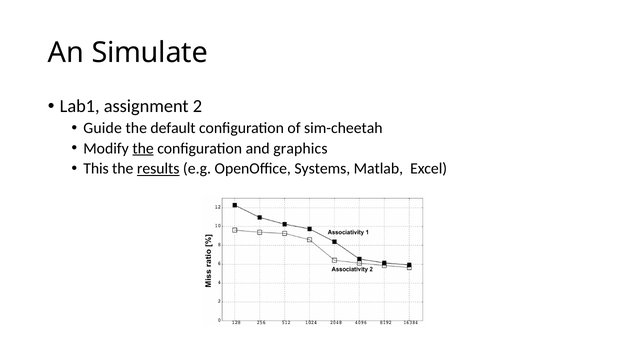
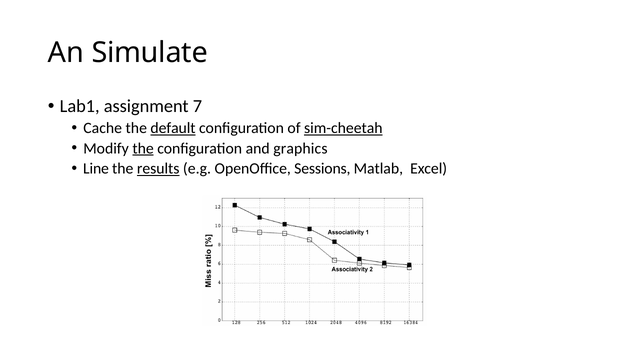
2: 2 -> 7 (197, 106)
Guide: Guide -> Cache (103, 128)
default underline: none -> present (173, 128)
sim-cheetah underline: none -> present (343, 128)
This: This -> Line (96, 169)
Systems: Systems -> Sessions (322, 169)
